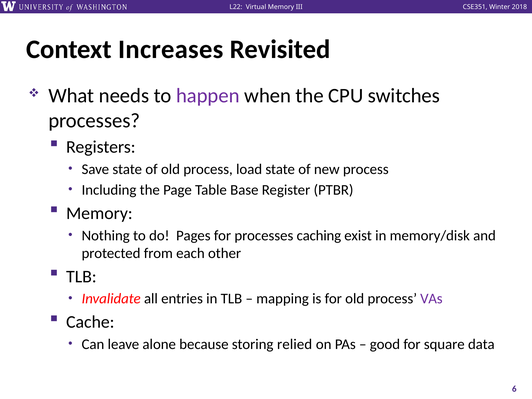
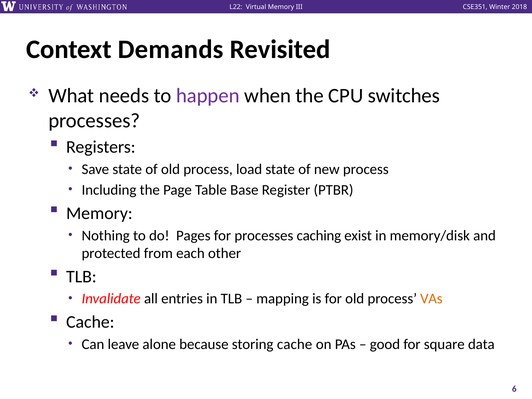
Increases: Increases -> Demands (171, 49)
VAs colour: purple -> orange (431, 299)
storing relied: relied -> cache (295, 344)
